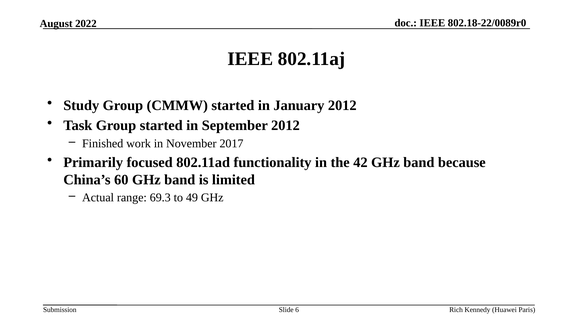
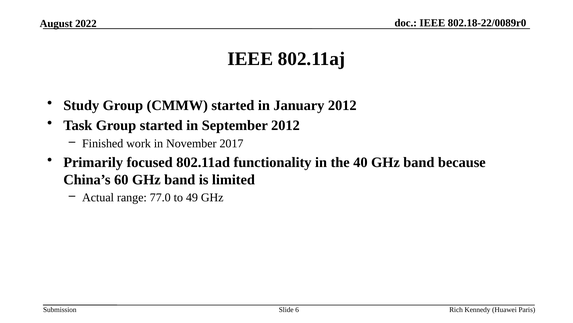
42: 42 -> 40 (360, 162)
69.3: 69.3 -> 77.0 (160, 197)
